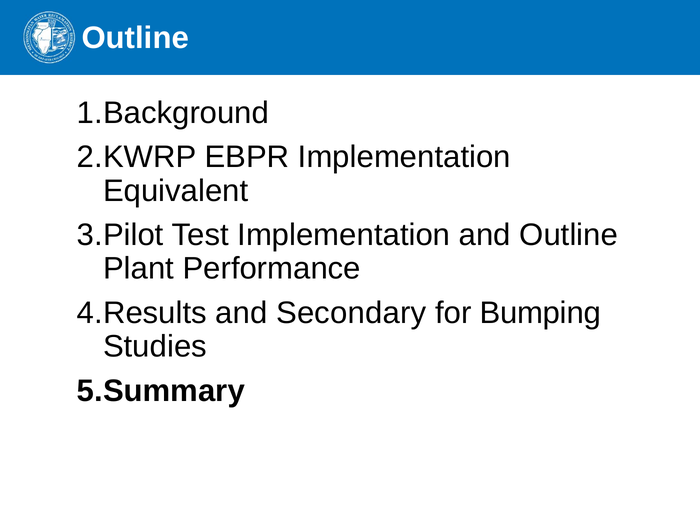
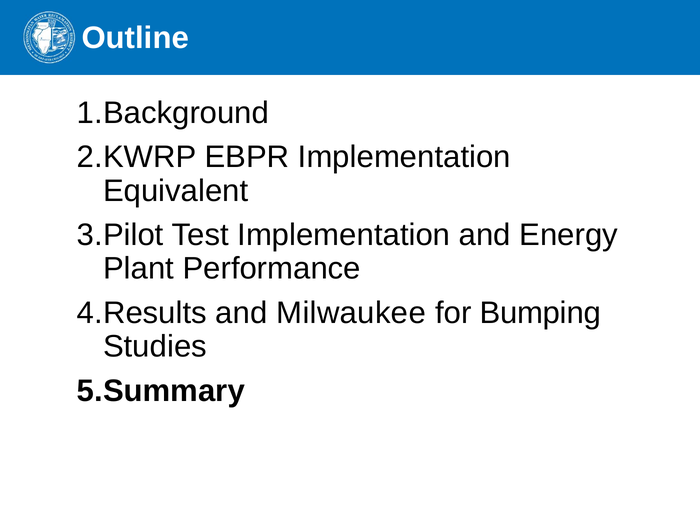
and Outline: Outline -> Energy (569, 235)
Secondary: Secondary -> Milwaukee (351, 313)
